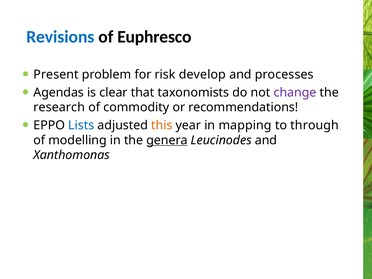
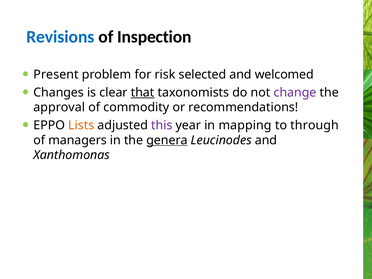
Euphresco: Euphresco -> Inspection (154, 37)
develop: develop -> selected (202, 74)
processes: processes -> welcomed (284, 74)
Agendas: Agendas -> Changes (59, 92)
that underline: none -> present (143, 92)
research: research -> approval (59, 107)
Lists colour: blue -> orange (81, 125)
this colour: orange -> purple (162, 125)
modelling: modelling -> managers (78, 140)
